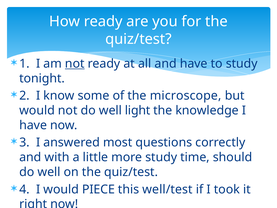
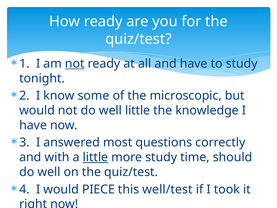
microscope: microscope -> microscopic (186, 96)
well light: light -> little (138, 110)
little underline: none -> present (95, 157)
